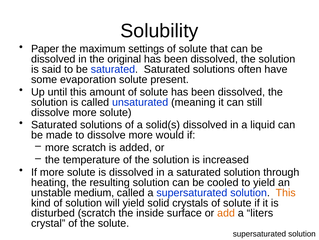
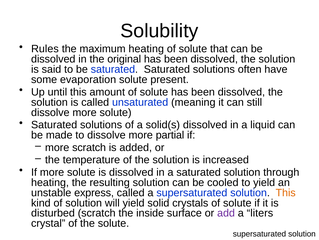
Paper: Paper -> Rules (45, 49)
maximum settings: settings -> heating (146, 49)
would: would -> partial (170, 135)
medium: medium -> express (94, 192)
add colour: orange -> purple (226, 213)
